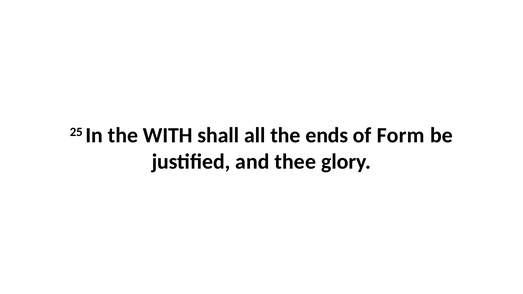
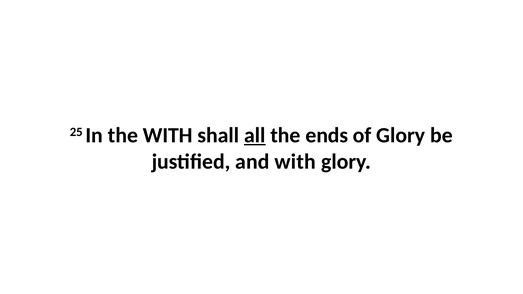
all underline: none -> present (255, 136)
of Form: Form -> Glory (401, 136)
and thee: thee -> with (295, 162)
